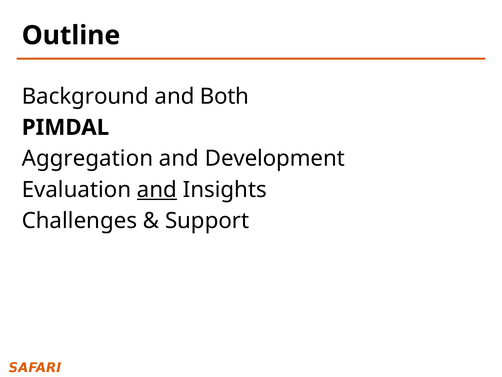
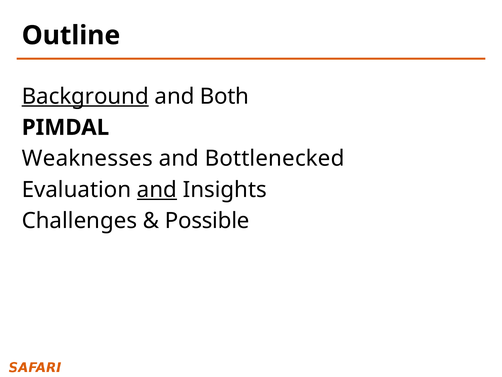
Background underline: none -> present (85, 96)
Aggregation: Aggregation -> Weaknesses (87, 158)
Development: Development -> Bottlenecked (275, 158)
Support: Support -> Possible (207, 221)
